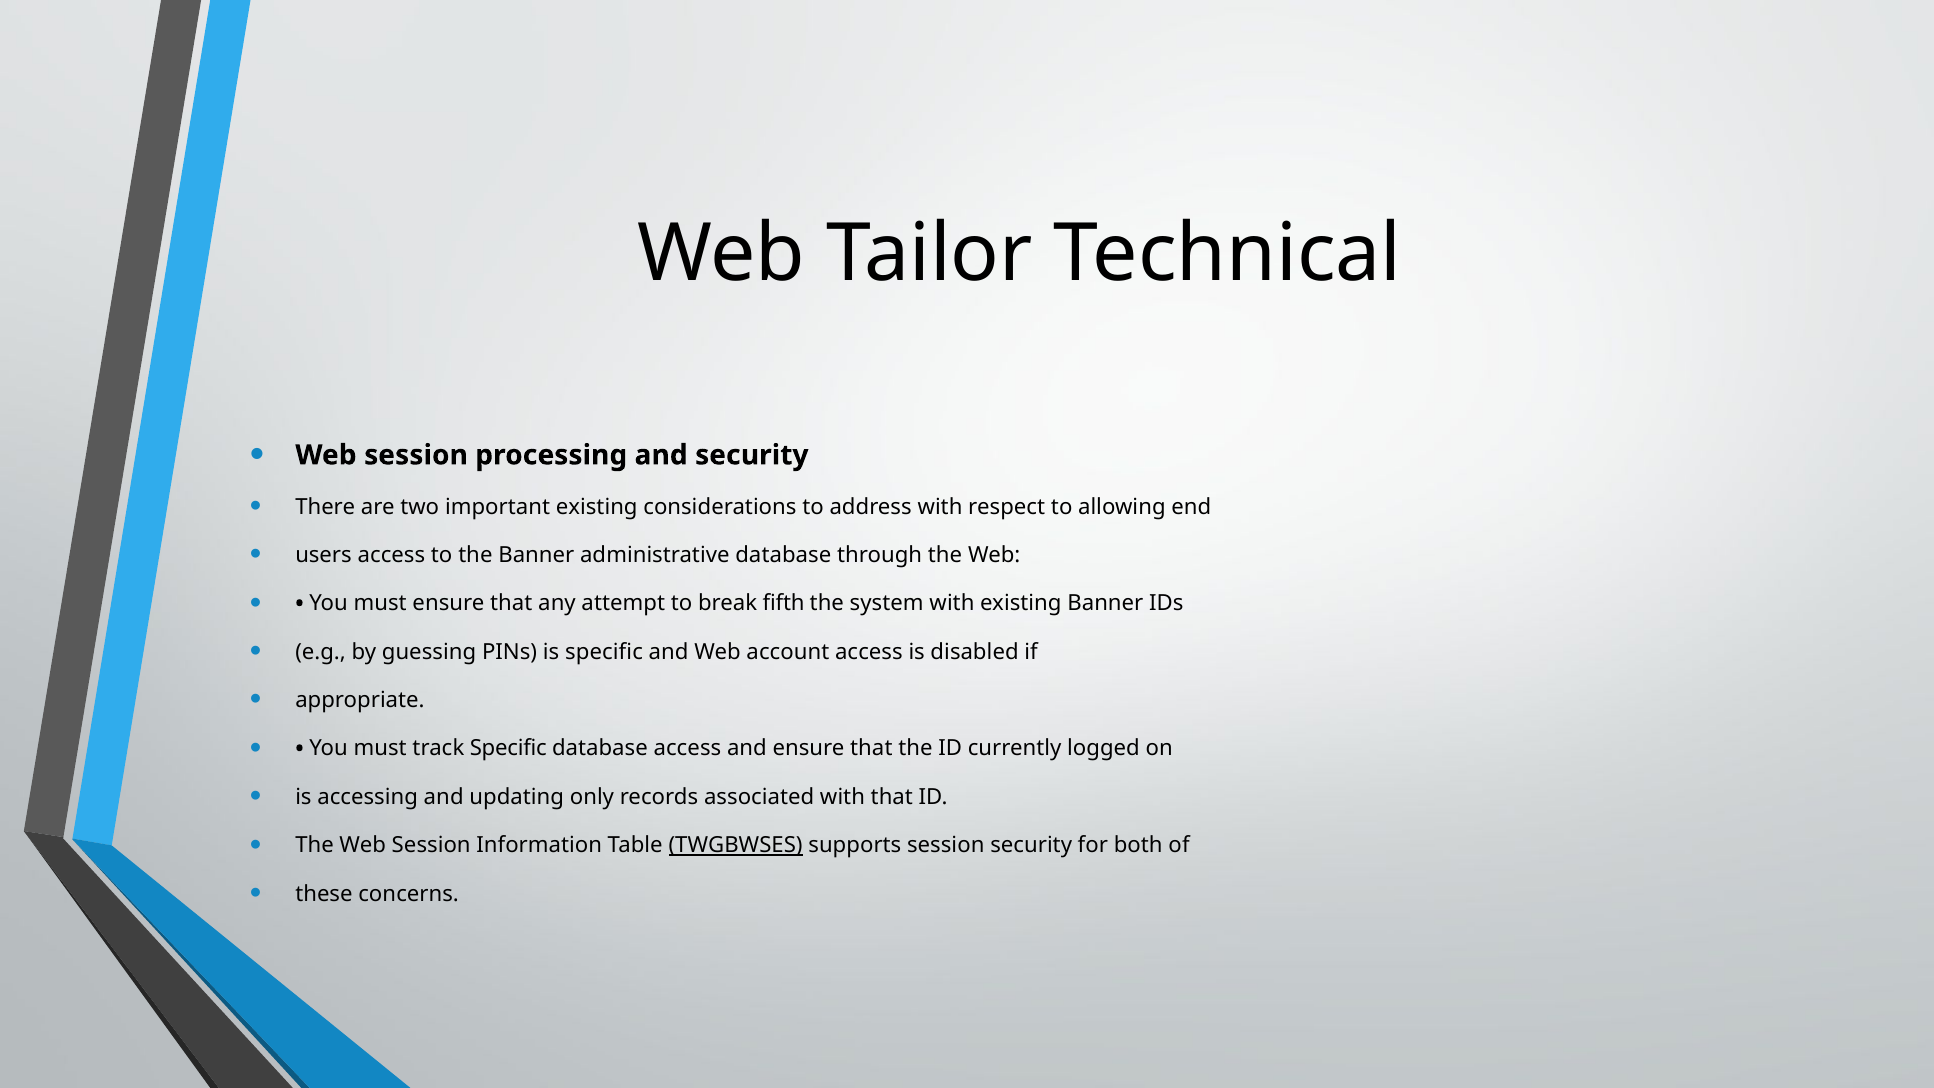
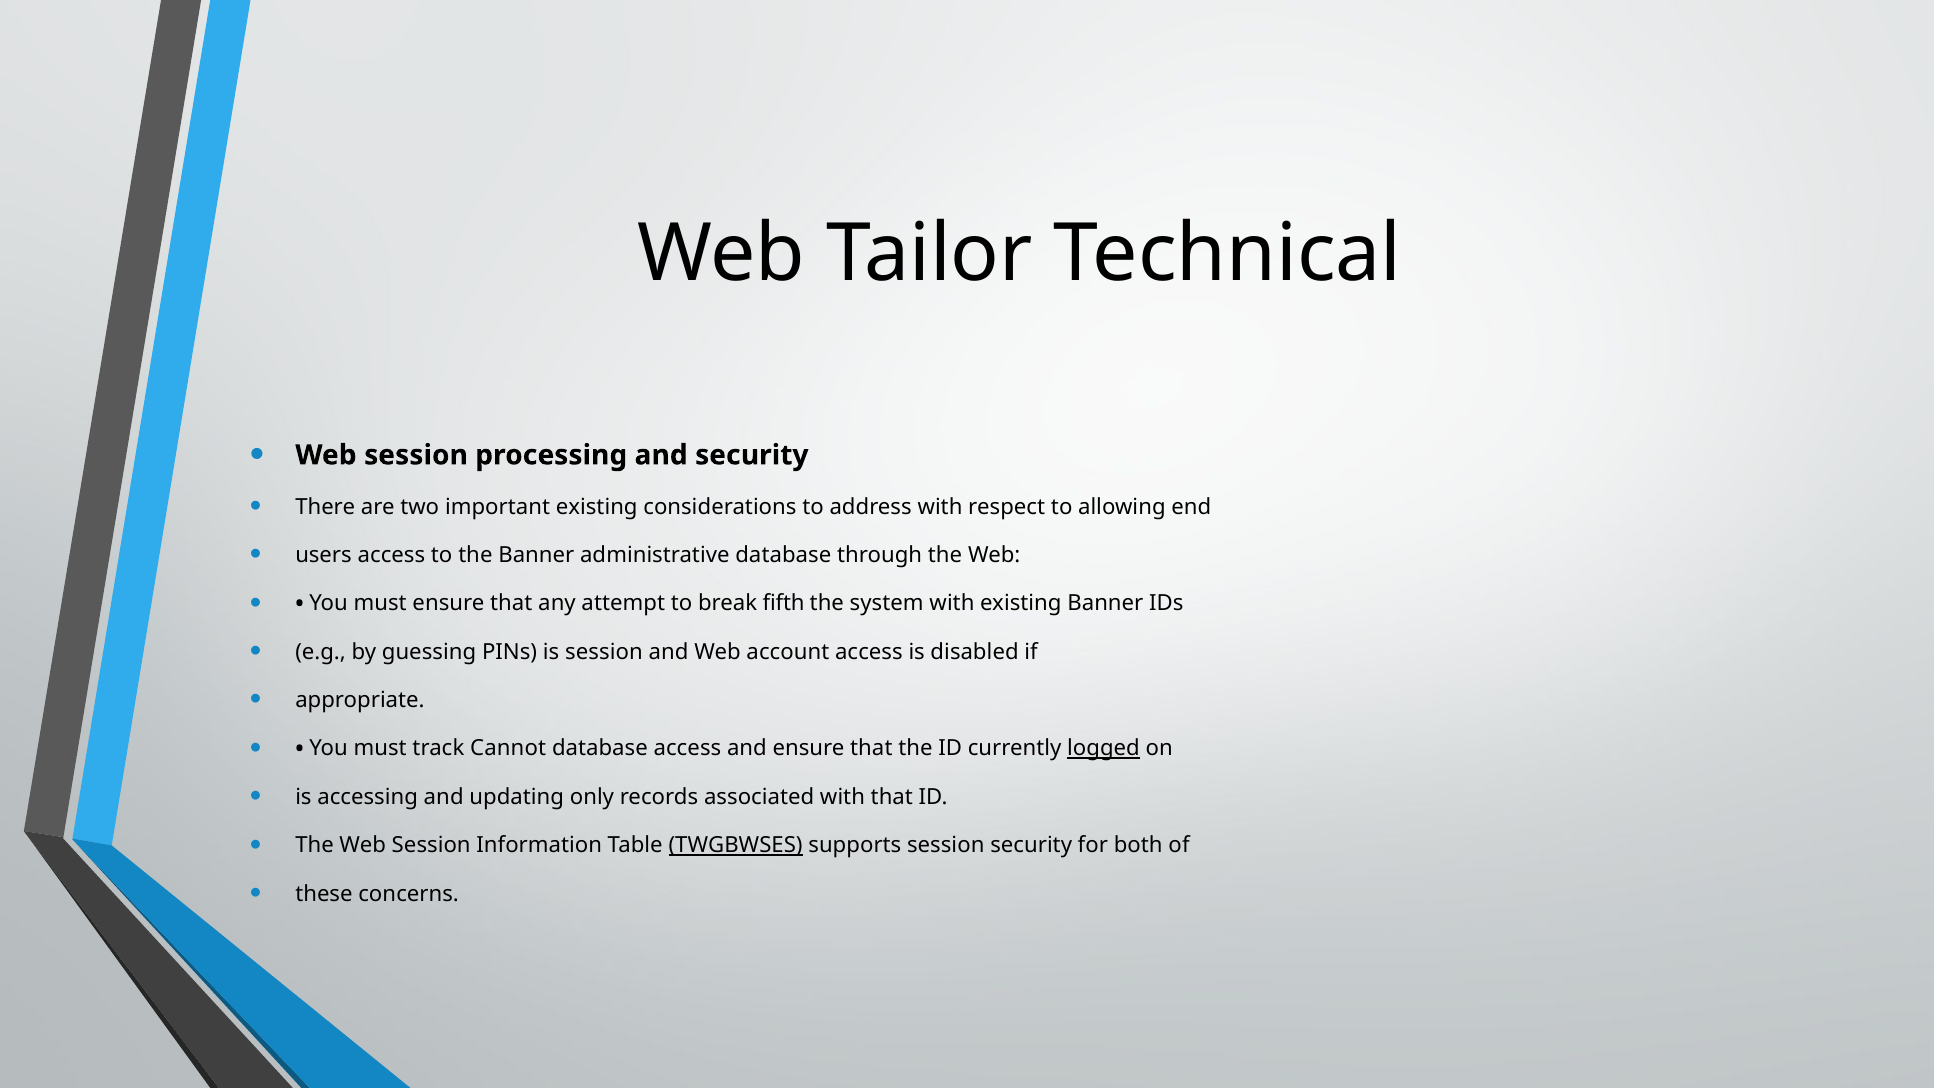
is specific: specific -> session (604, 652)
track Specific: Specific -> Cannot (508, 748)
logged underline: none -> present (1104, 748)
